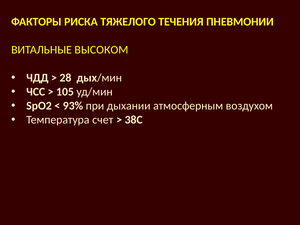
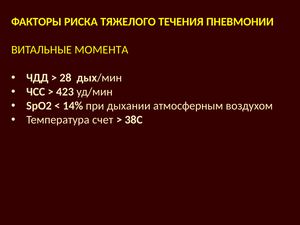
ВЫСОКОМ: ВЫСОКОМ -> МОМЕНТА (101, 50)
105: 105 -> 423 (65, 92)
93%: 93% -> 14% (73, 106)
